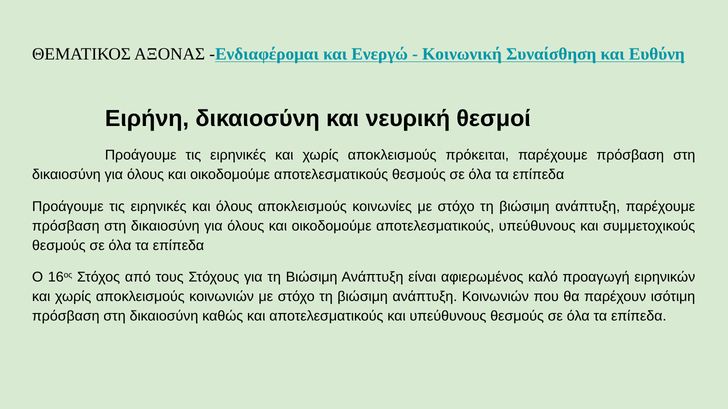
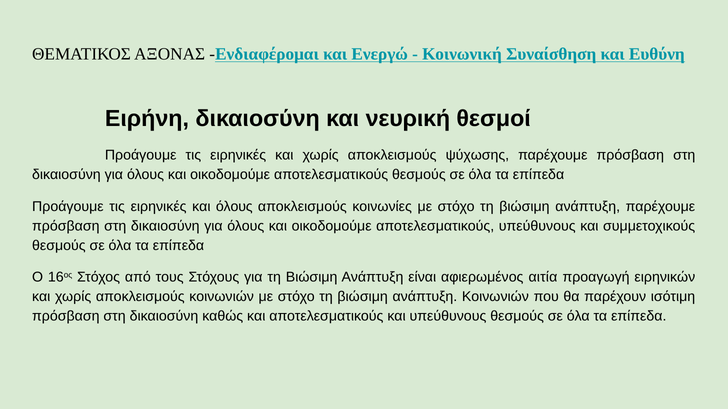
πρόκειται: πρόκειται -> ψύχωσης (477, 155)
καλό: καλό -> αιτία (543, 277)
